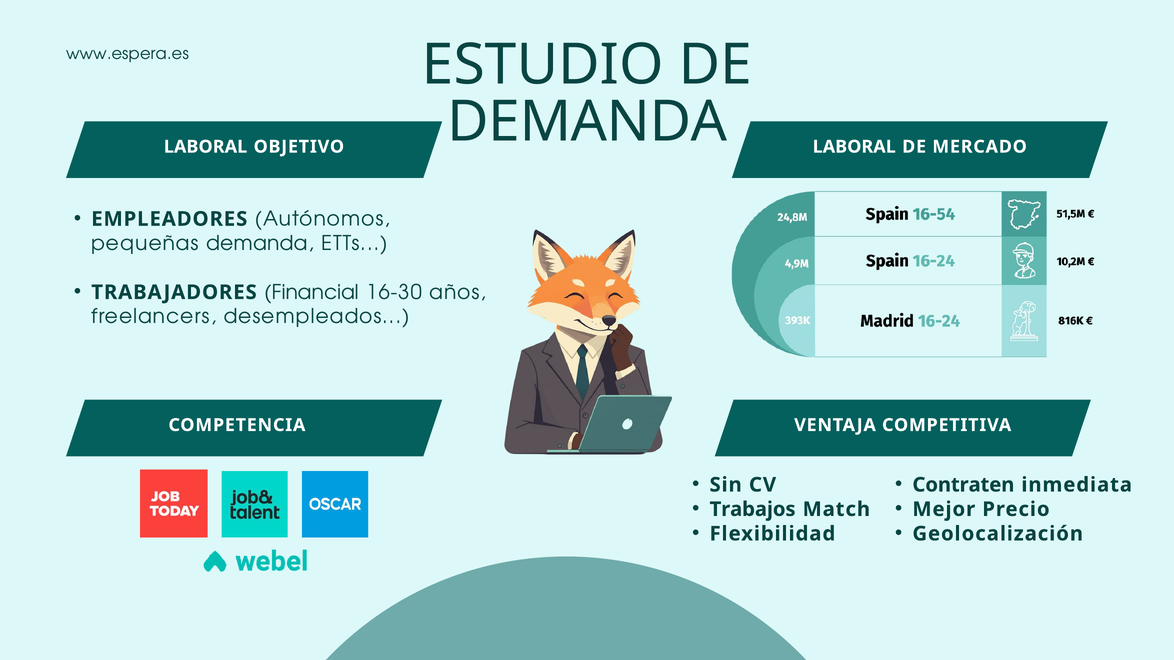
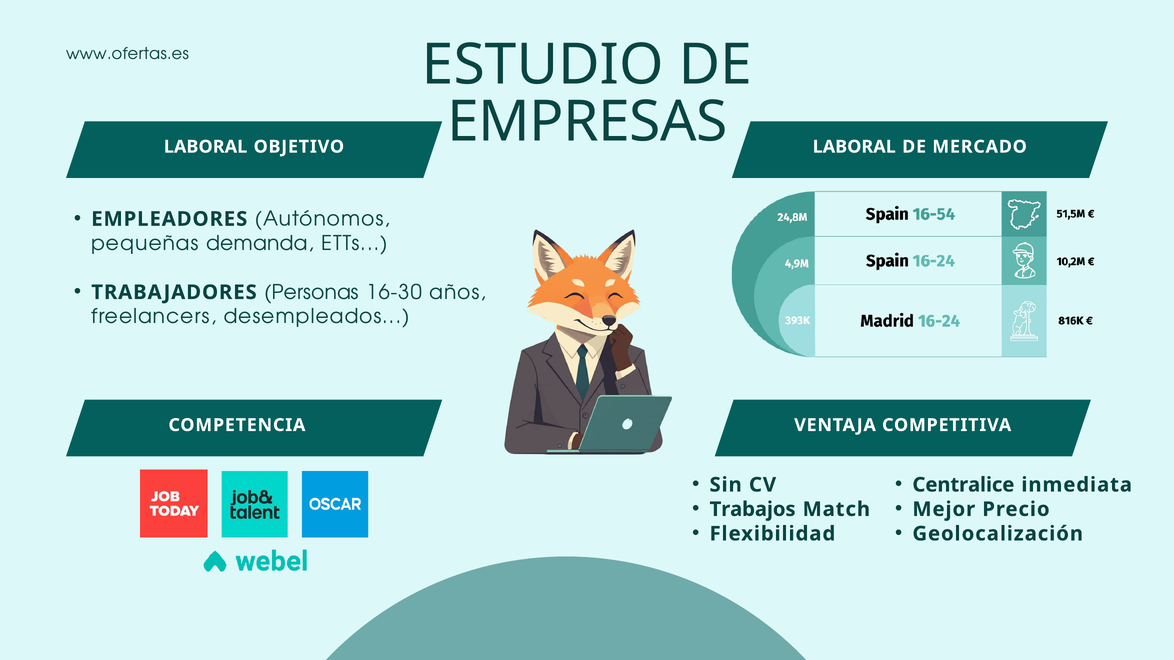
www.espera.es: www.espera.es -> www.ofertas.es (127, 54)
DEMANDA: DEMANDA -> EMPRESAS (587, 122)
Financial: Financial -> Personas (312, 293)
Contraten: Contraten -> Centralice (963, 485)
